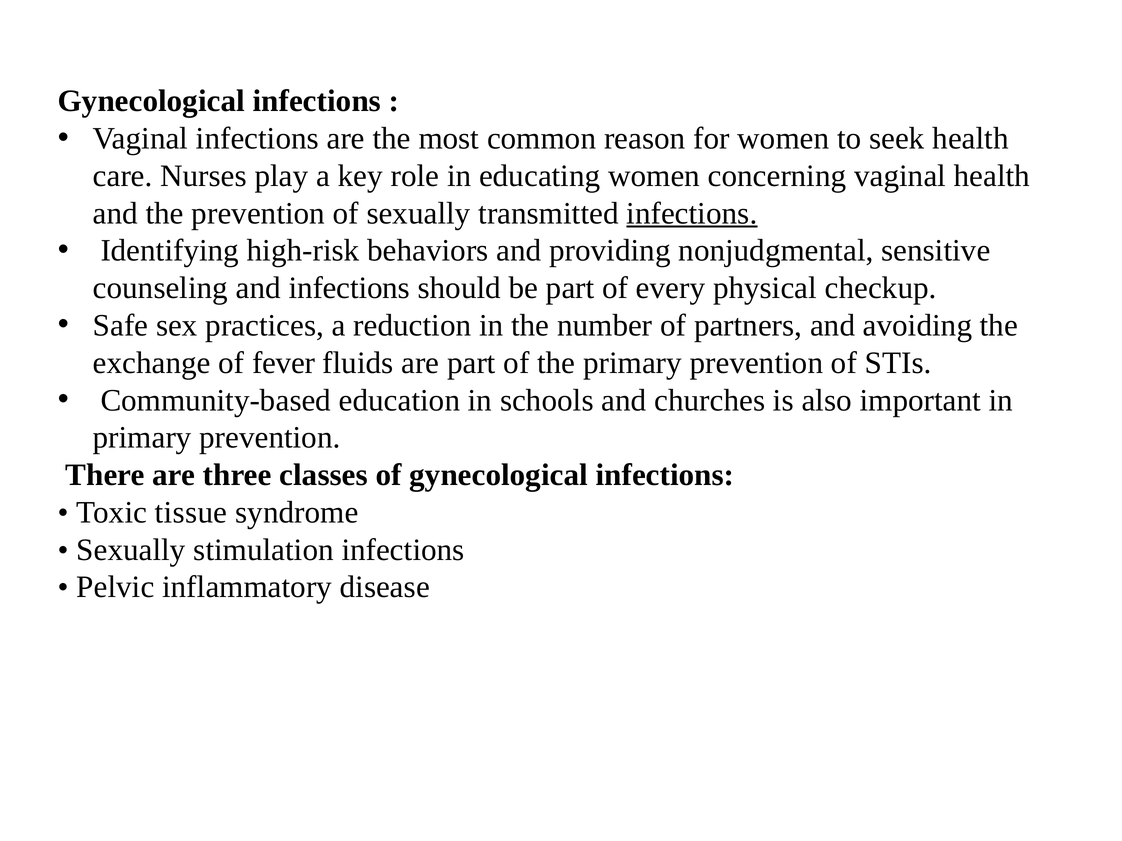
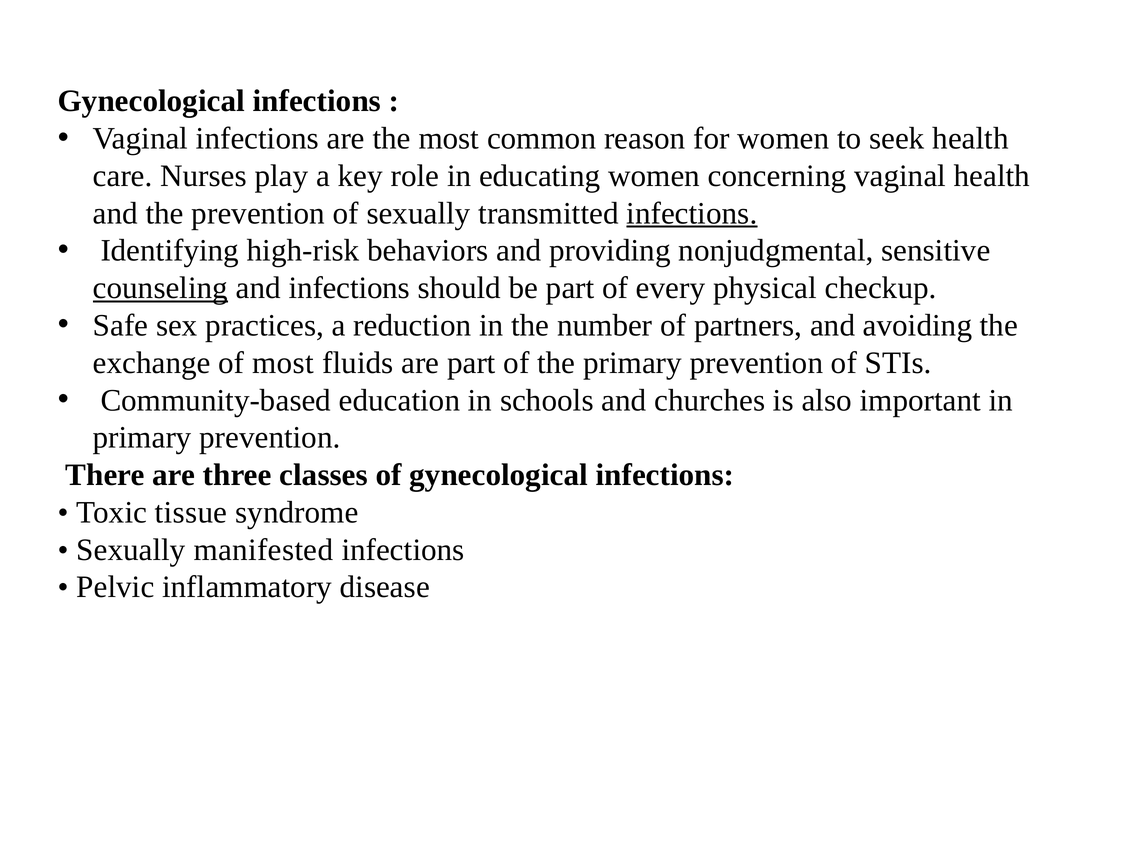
counseling underline: none -> present (160, 288)
of fever: fever -> most (283, 363)
stimulation: stimulation -> manifested (263, 550)
